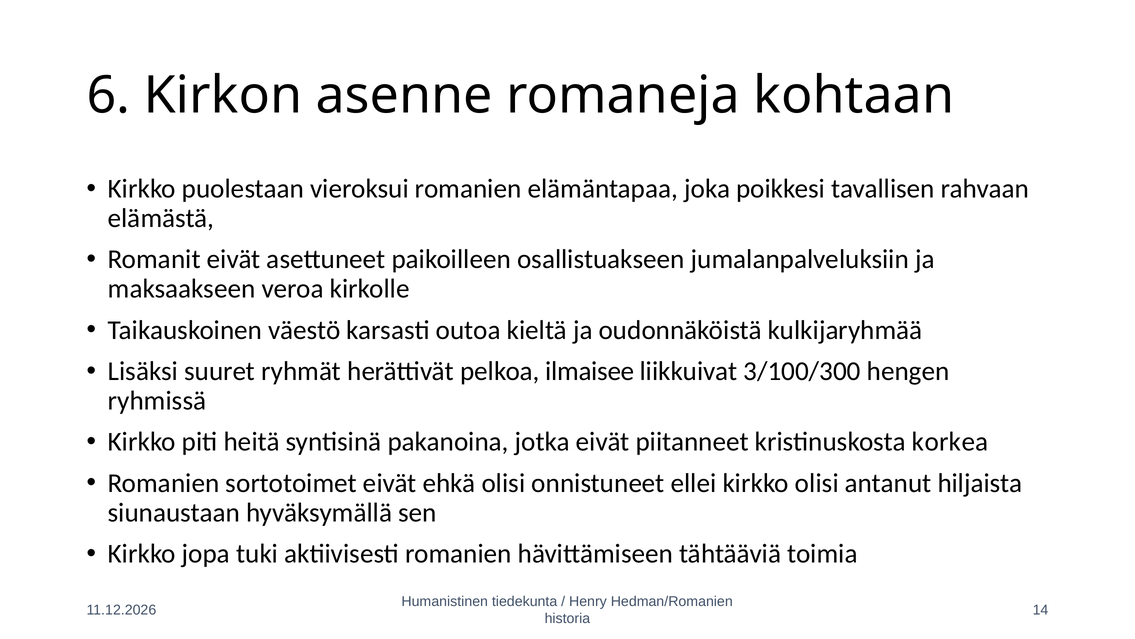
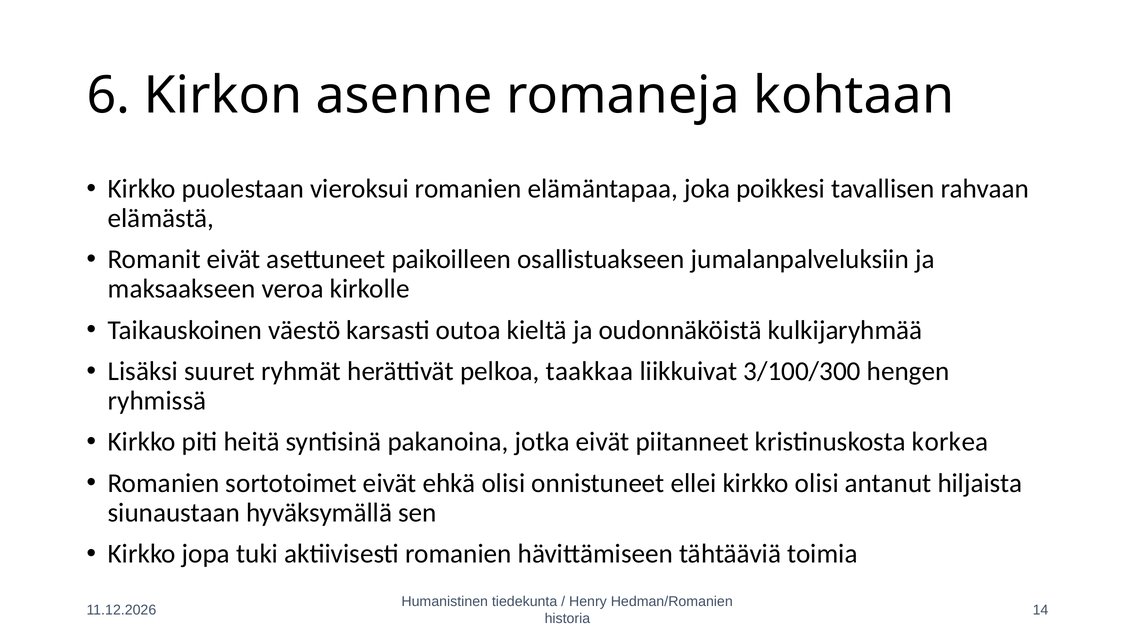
ilmaisee: ilmaisee -> taakkaa (589, 371)
